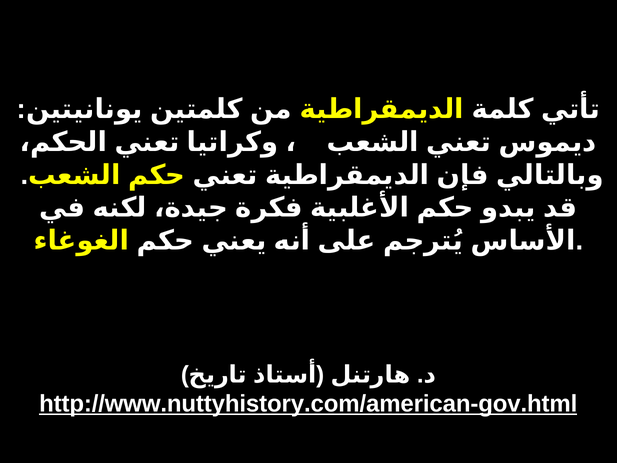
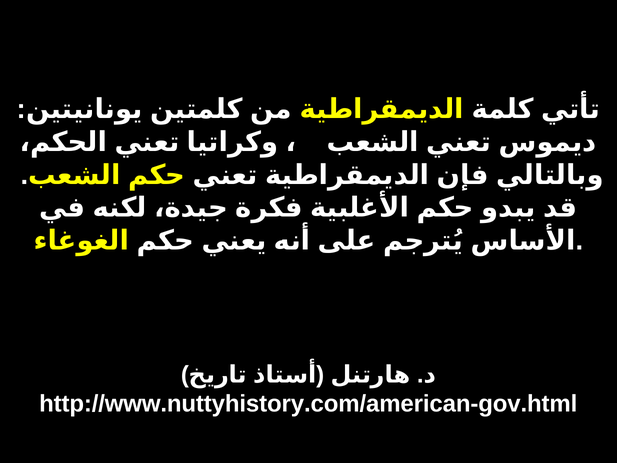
http://www.nuttyhistory.com/american-gov.html underline: present -> none (308, 404)
